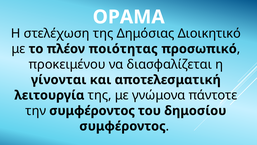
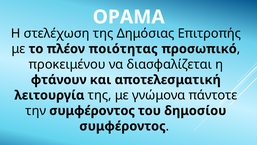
Διοικητικό: Διοικητικό -> Επιτροπής (209, 33)
γίνονται: γίνονται -> φτάνουν (59, 80)
